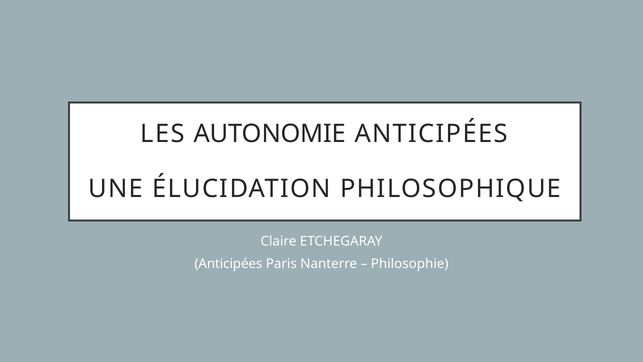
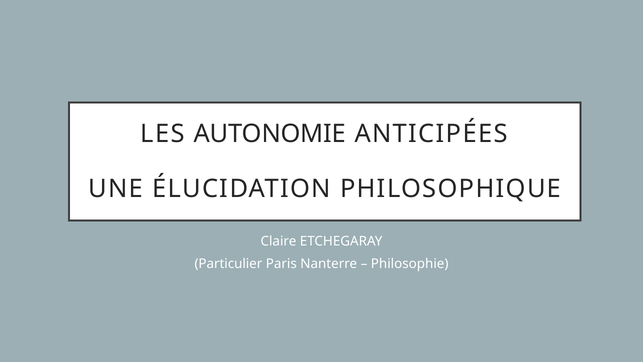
Anticipées: Anticipées -> Particulier (228, 264)
